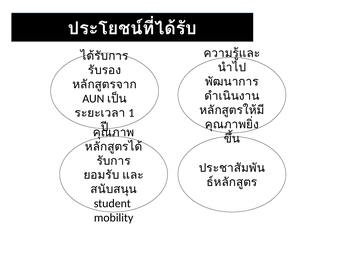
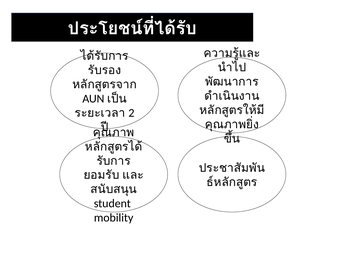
1: 1 -> 2 (131, 113)
